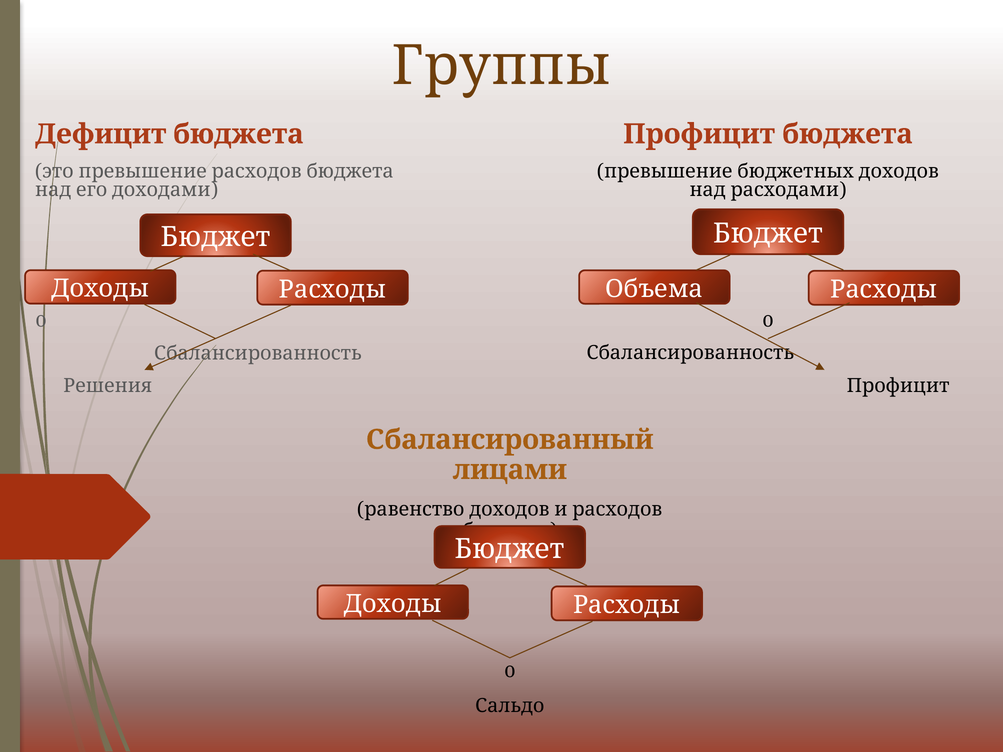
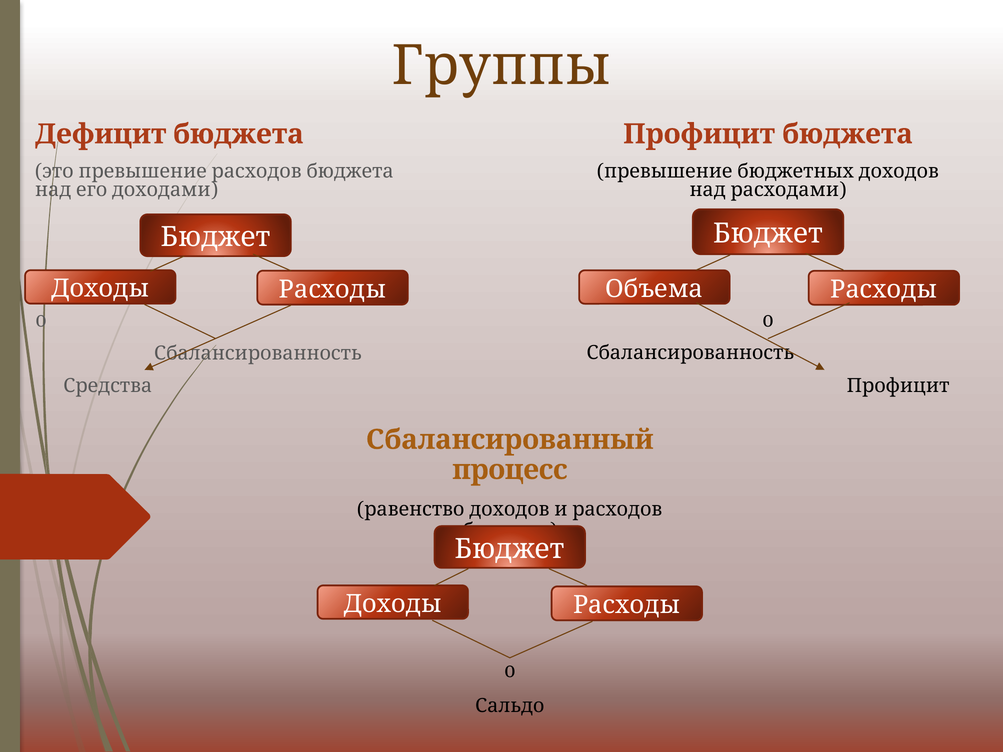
Решения: Решения -> Средства (108, 386)
лицами: лицами -> процесс (510, 470)
